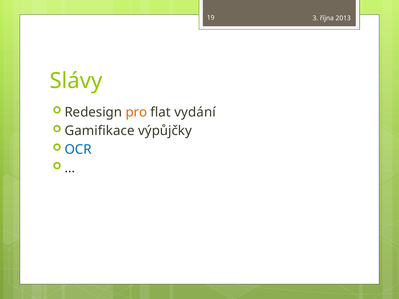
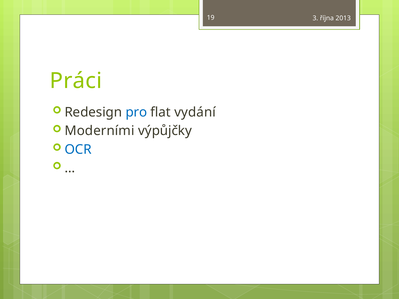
Slávy: Slávy -> Práci (76, 81)
pro colour: orange -> blue (136, 112)
Gamifikace: Gamifikace -> Moderními (100, 131)
